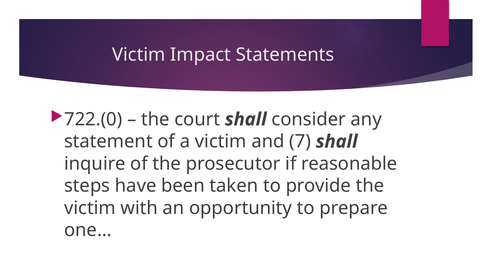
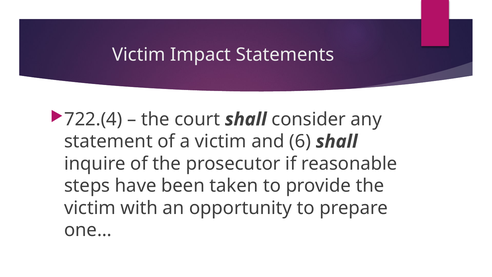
722.(0: 722.(0 -> 722.(4 (93, 119)
7: 7 -> 6 (300, 141)
